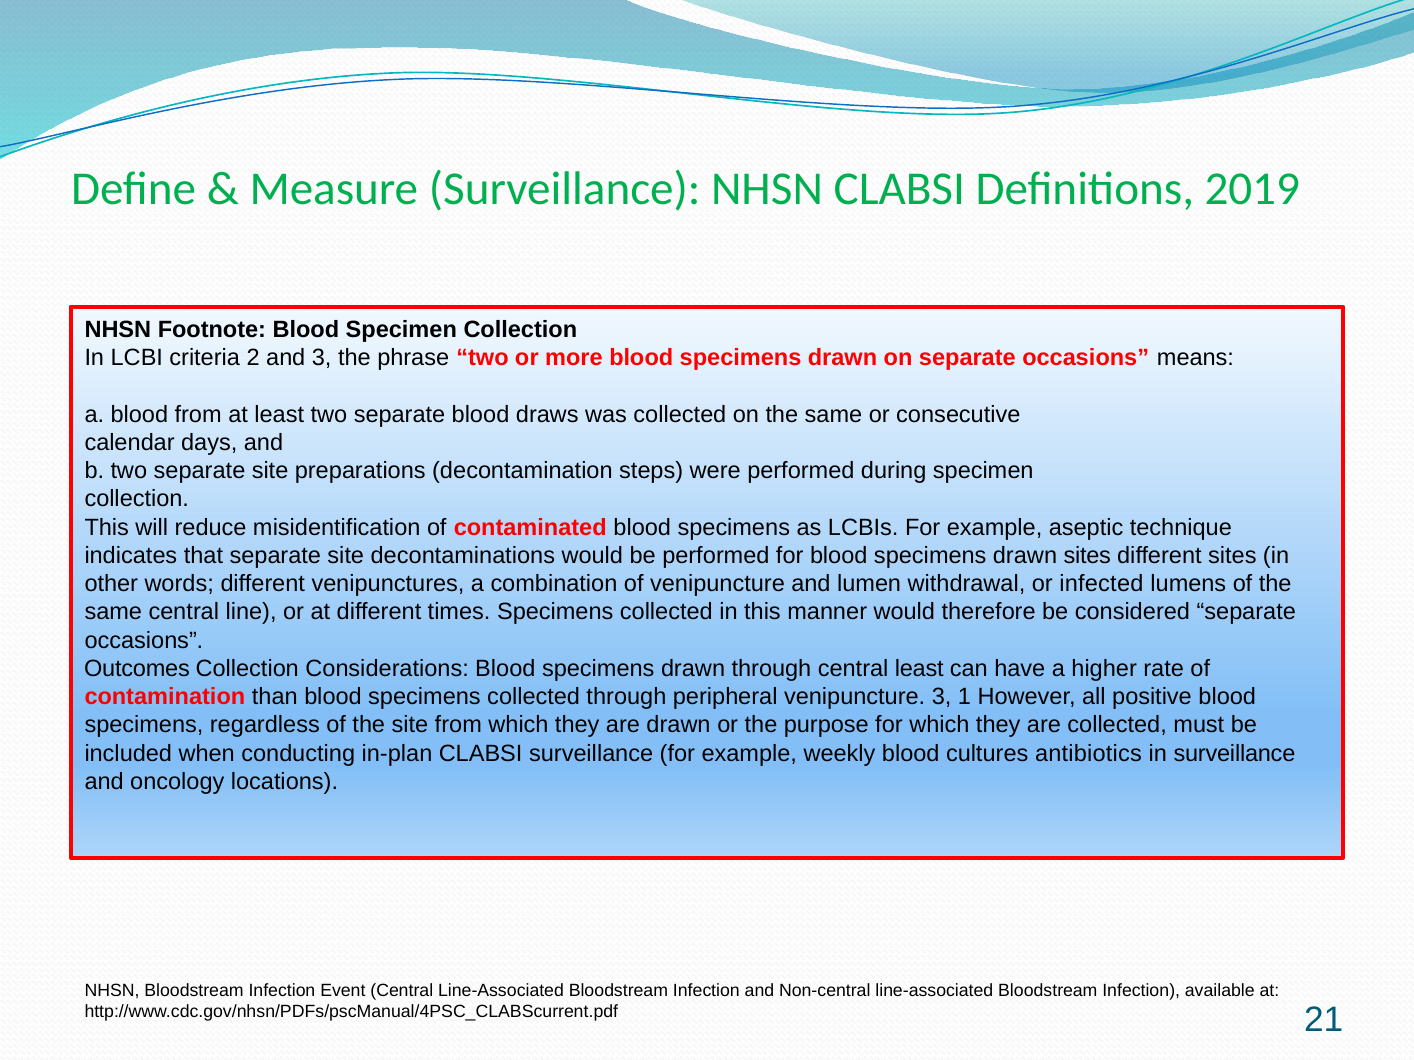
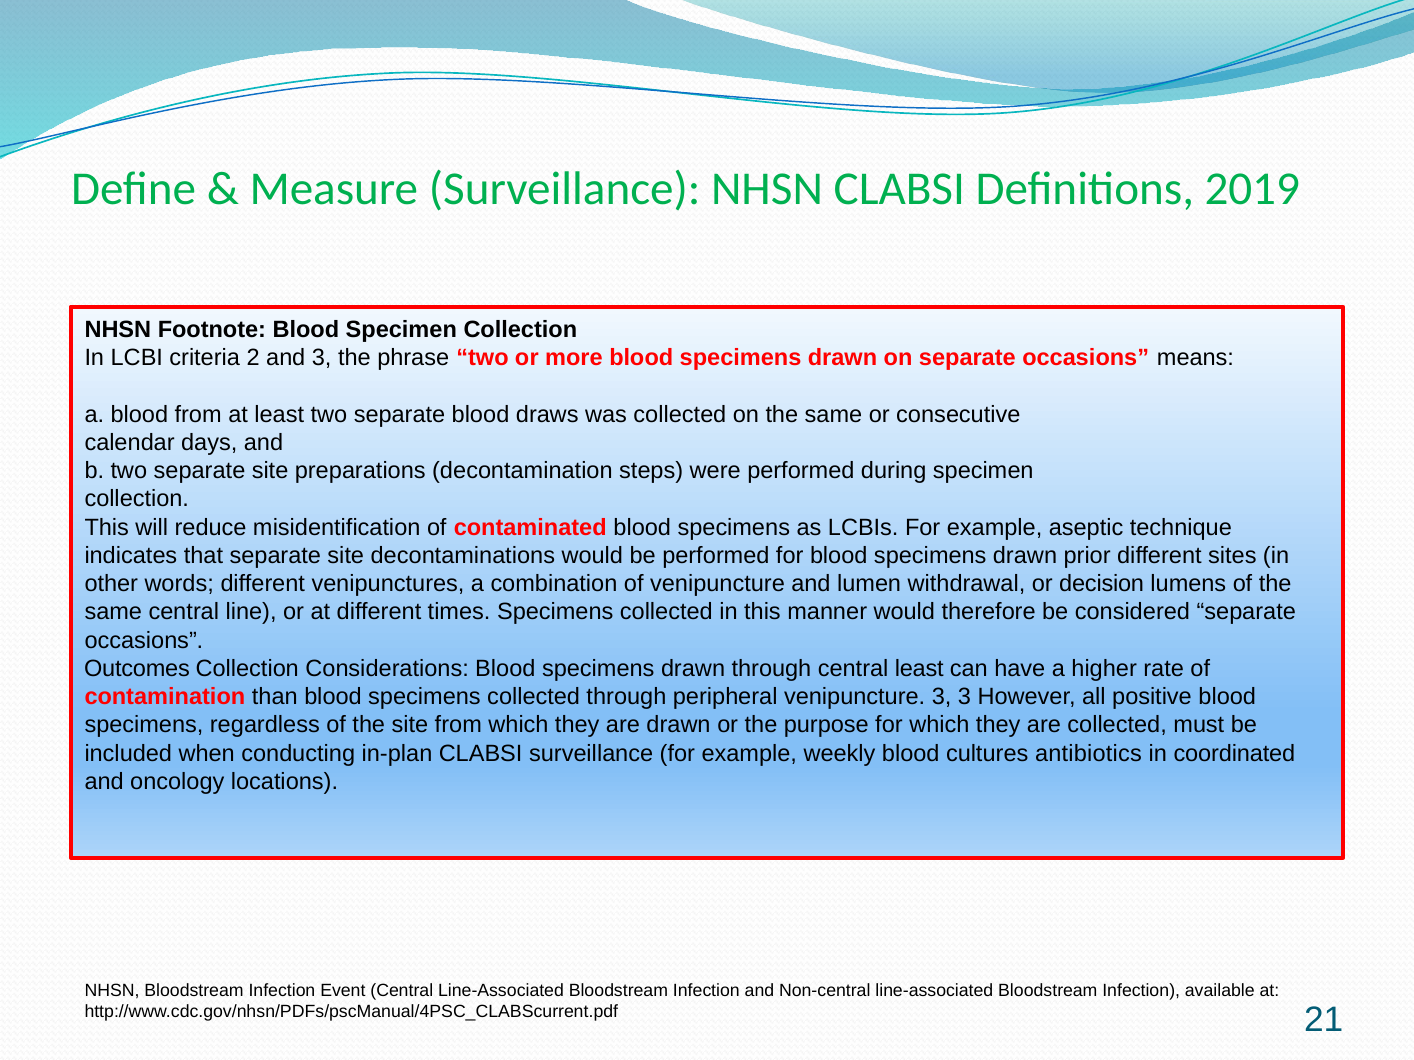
drawn sites: sites -> prior (1087, 556)
infected: infected -> decision (1102, 584)
3 1: 1 -> 3 (964, 697)
in surveillance: surveillance -> coordinated (1234, 754)
